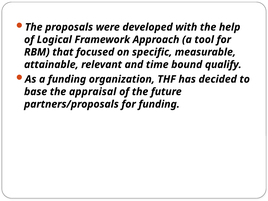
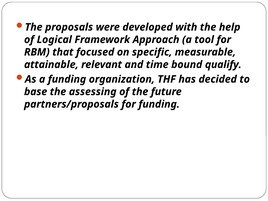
appraisal: appraisal -> assessing (93, 92)
